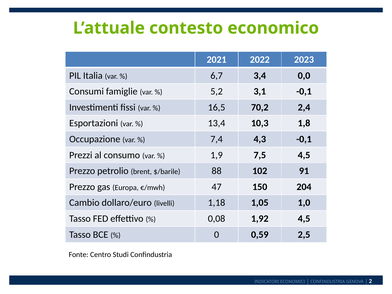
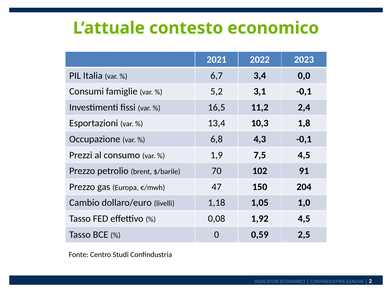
70,2: 70,2 -> 11,2 (260, 107)
7,4: 7,4 -> 6,8 (217, 139)
88: 88 -> 70 (217, 171)
